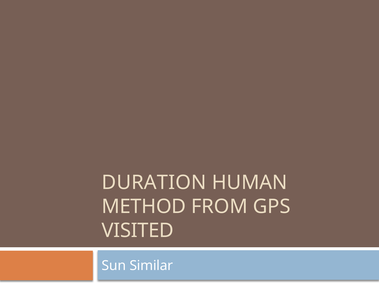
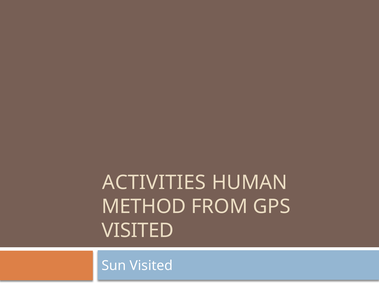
DURATION: DURATION -> ACTIVITIES (154, 183)
Sun Similar: Similar -> Visited (151, 266)
